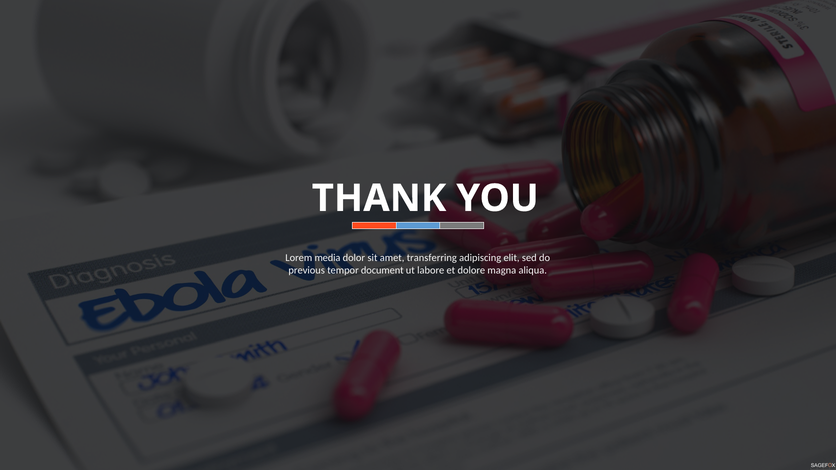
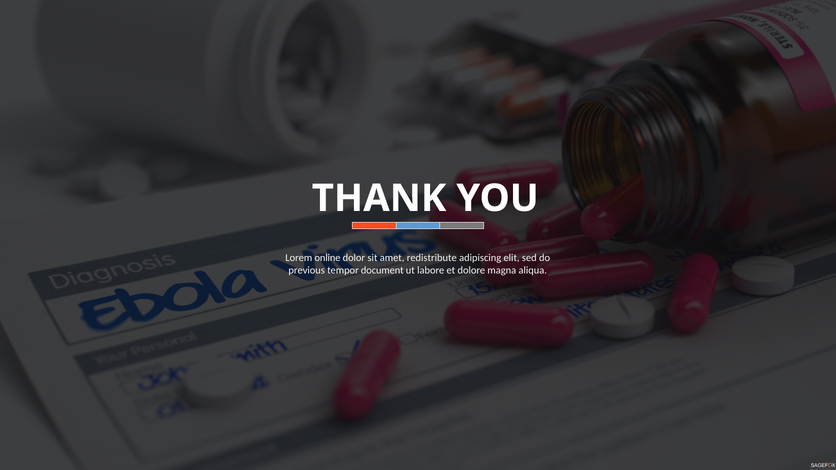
media: media -> online (327, 258)
transferring: transferring -> redistribute (432, 258)
